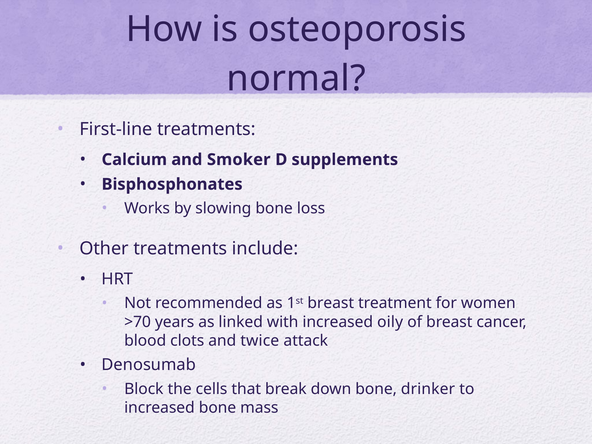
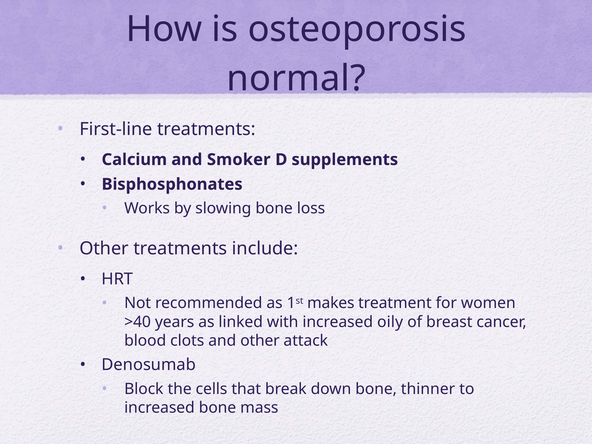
1st breast: breast -> makes (331, 303)
>70: >70 -> >40 (138, 322)
and twice: twice -> other (260, 341)
drinker: drinker -> thinner (428, 389)
